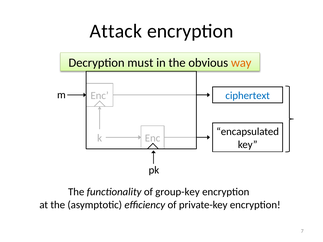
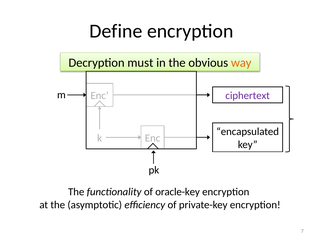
Attack: Attack -> Define (116, 31)
ciphertext colour: blue -> purple (248, 96)
group-key: group-key -> oracle-key (178, 192)
